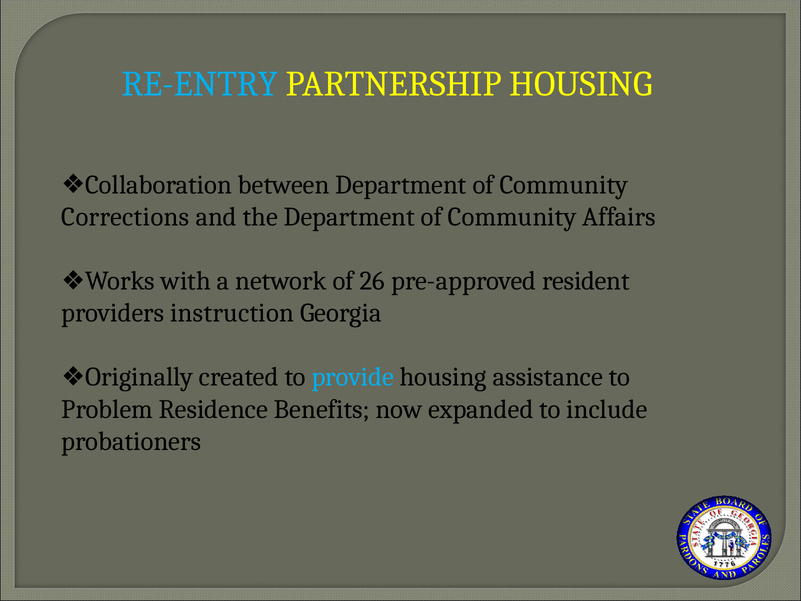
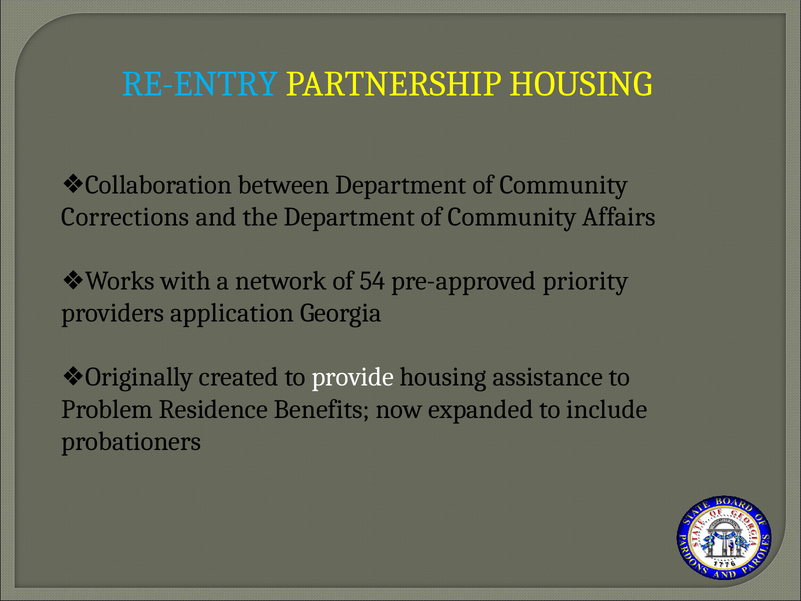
26: 26 -> 54 (372, 281)
resident: resident -> priority (586, 281)
instruction: instruction -> application (232, 313)
provide colour: light blue -> white (353, 377)
